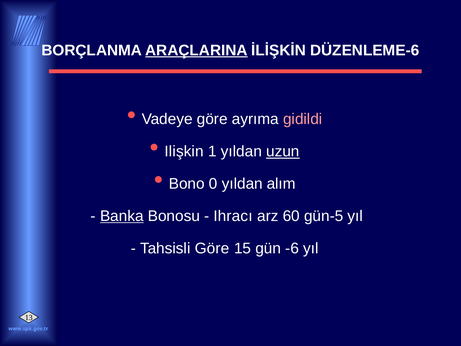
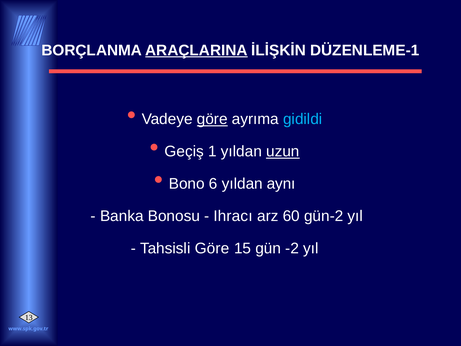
DÜZENLEME-6: DÜZENLEME-6 -> DÜZENLEME-1 (365, 50)
göre underline: none -> present (212, 119)
gidildi colour: pink -> light blue (303, 119)
Ilişkin: Ilişkin -> Geçiş (184, 151)
0: 0 -> 6 (213, 184)
alım: alım -> aynı (281, 184)
Banka underline: present -> none (122, 216)
gün-5: gün-5 -> gün-2 (324, 216)
-6: -6 -> -2 (292, 248)
